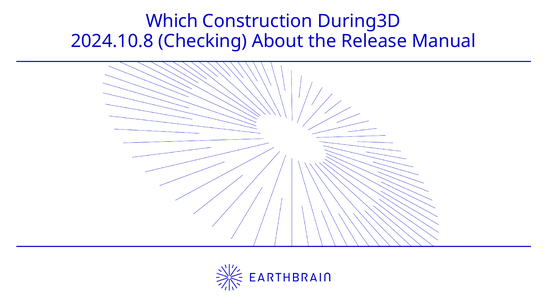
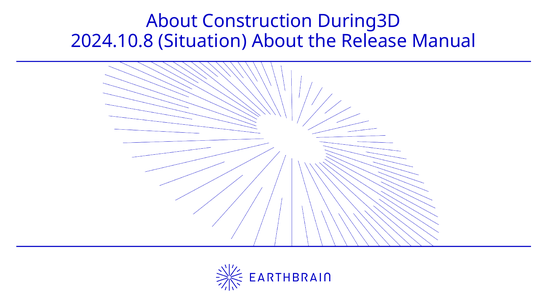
Which: Which -> About (172, 21)
Checking: Checking -> Situation (203, 41)
